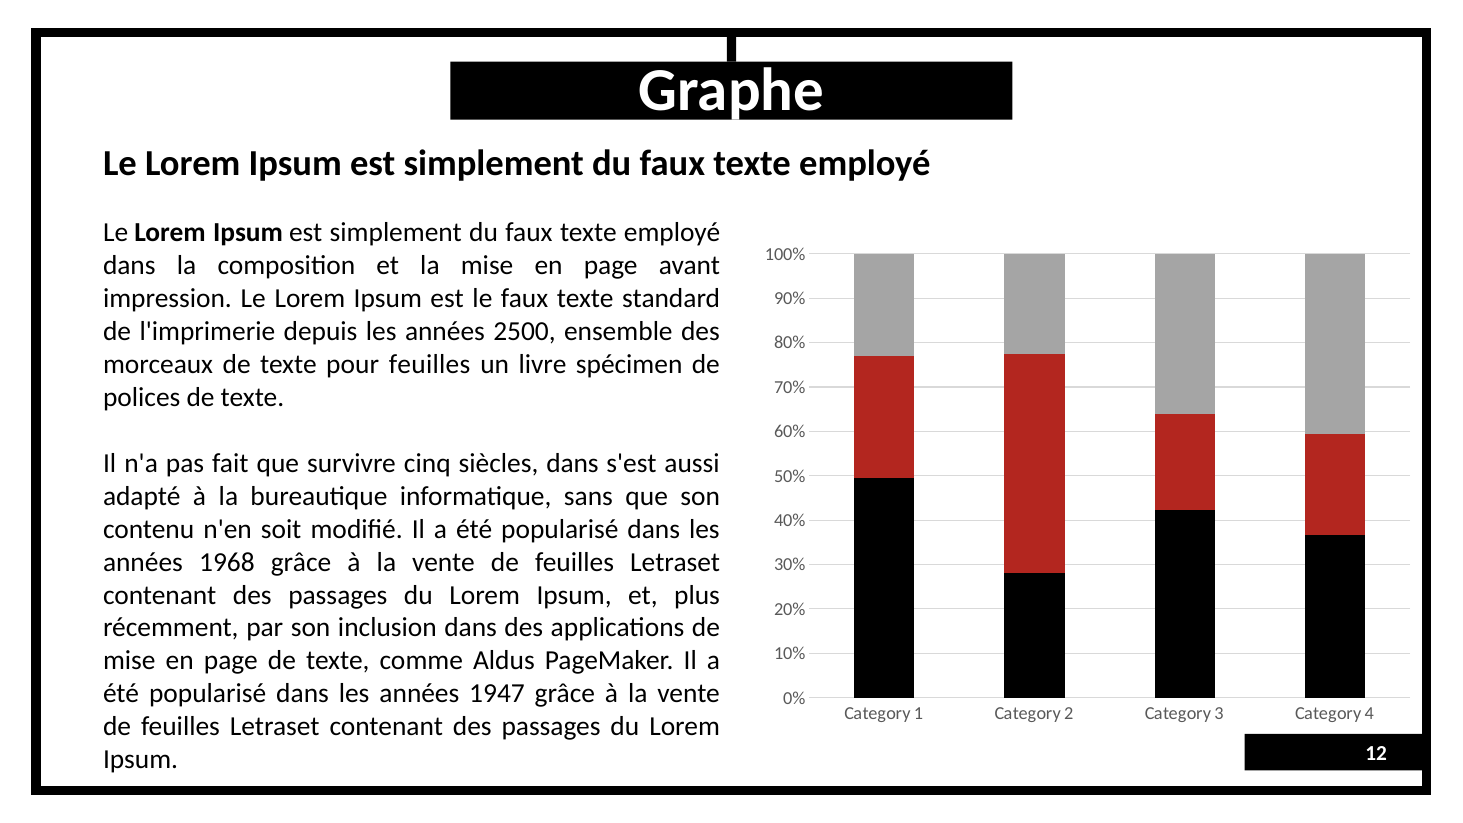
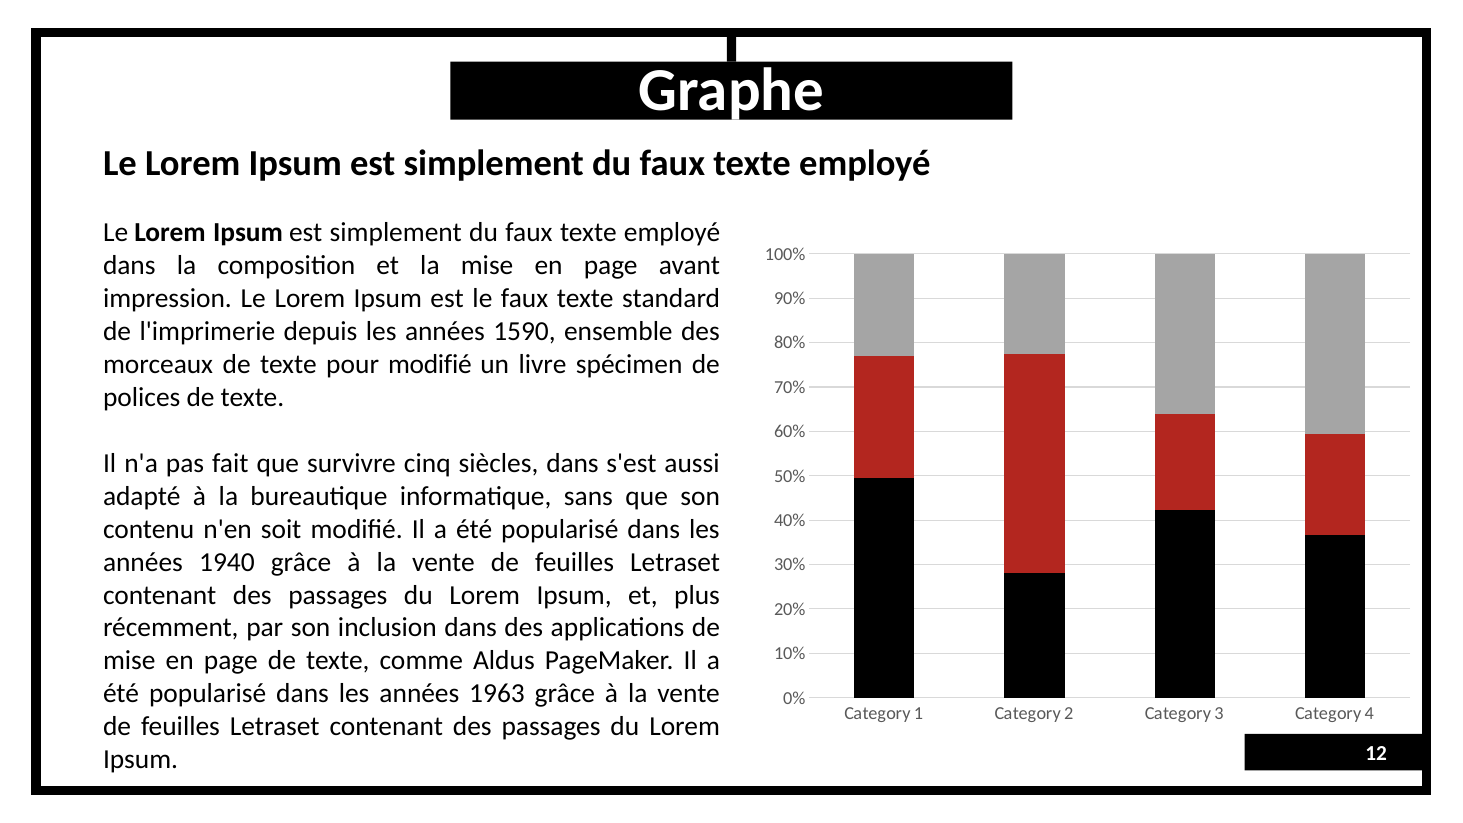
2500: 2500 -> 1590 (524, 332)
pour feuilles: feuilles -> modifié (430, 364)
1968: 1968 -> 1940 (227, 562)
1947: 1947 -> 1963 (497, 694)
